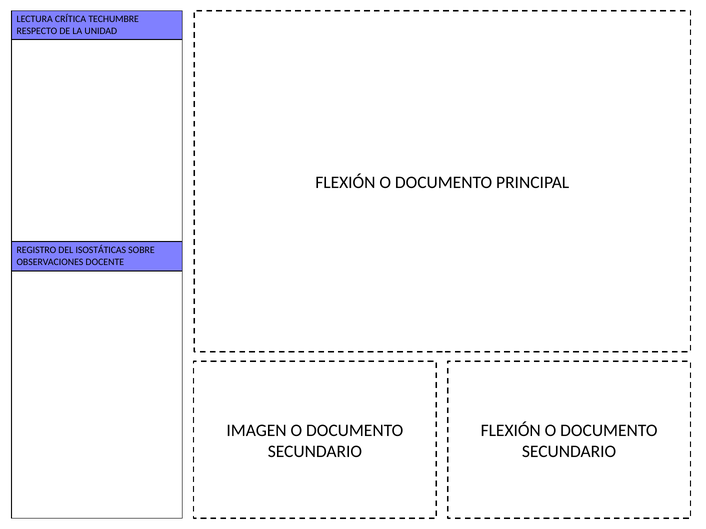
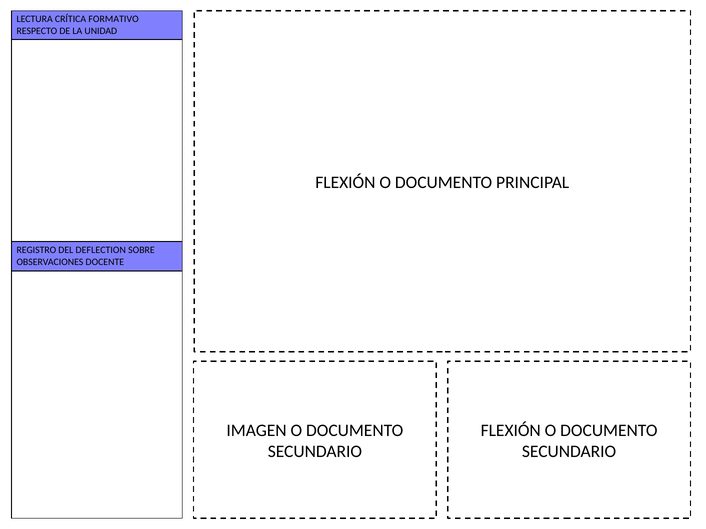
TECHUMBRE: TECHUMBRE -> FORMATIVO (114, 19)
ISOSTÁTICAS: ISOSTÁTICAS -> DEFLECTION (101, 250)
